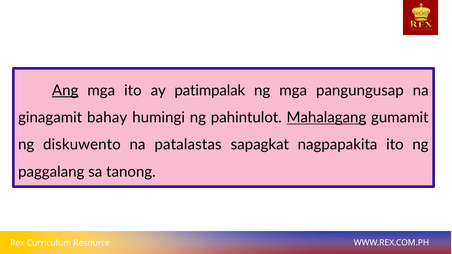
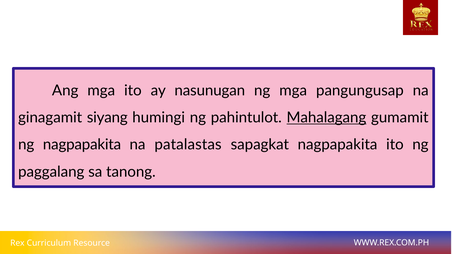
Ang underline: present -> none (65, 91)
patimpalak: patimpalak -> nasunugan (210, 91)
bahay: bahay -> siyang (107, 118)
ng diskuwento: diskuwento -> nagpapakita (82, 145)
